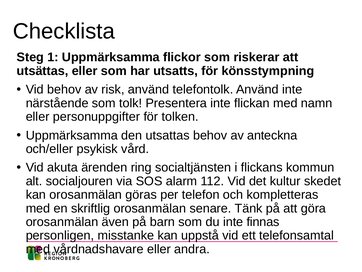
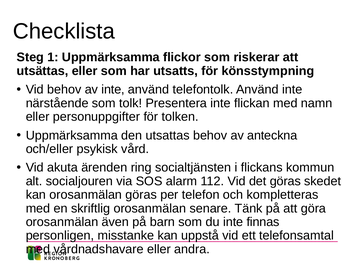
av risk: risk -> inte (113, 89)
det kultur: kultur -> göras (285, 181)
